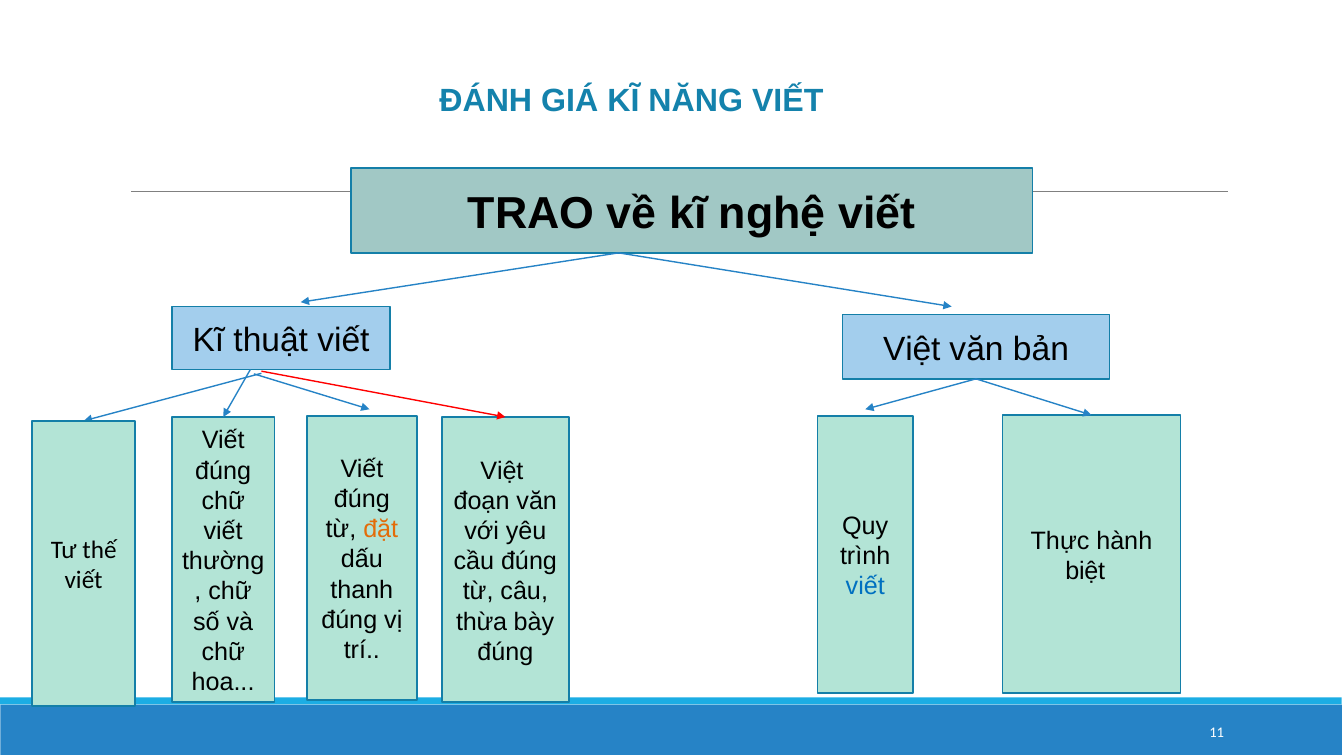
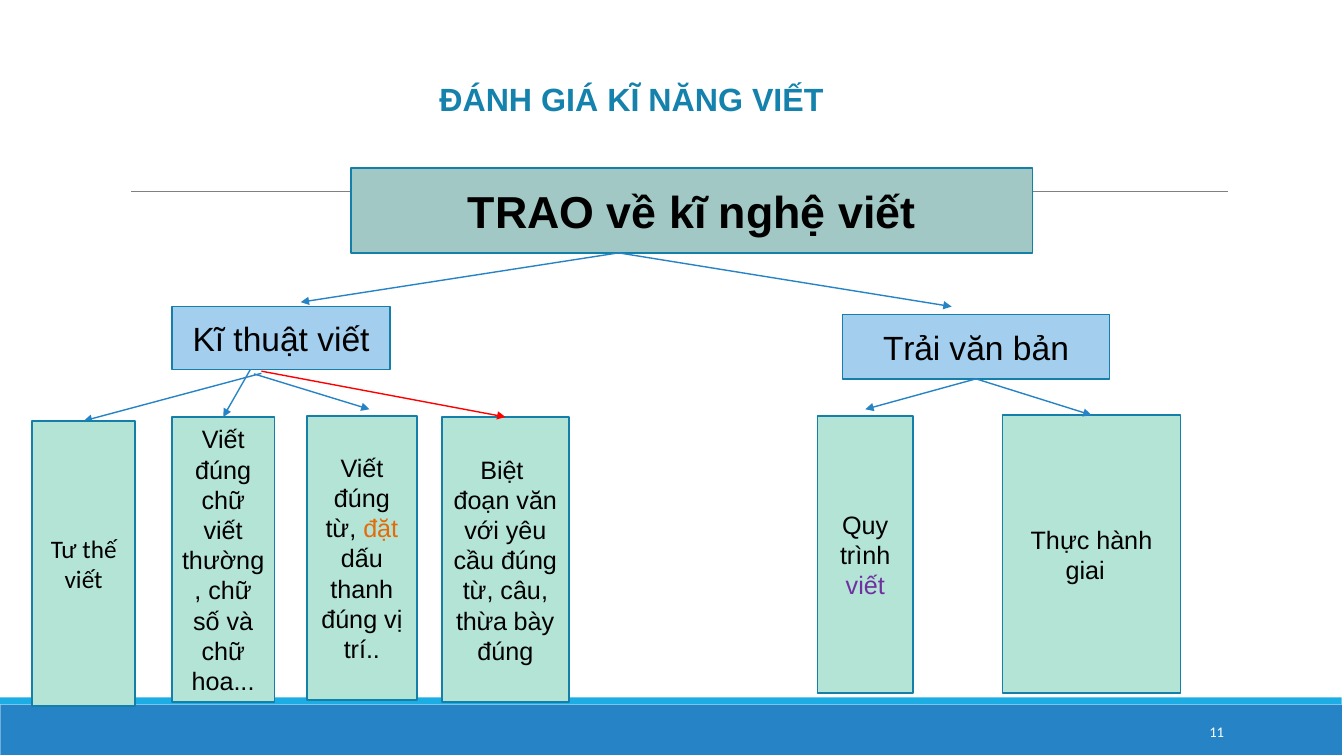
viết Việt: Việt -> Trải (912, 349)
Việt: Việt -> Biệt (502, 471)
biệt: biệt -> giai (1085, 571)
viết colour: blue -> purple (865, 586)
